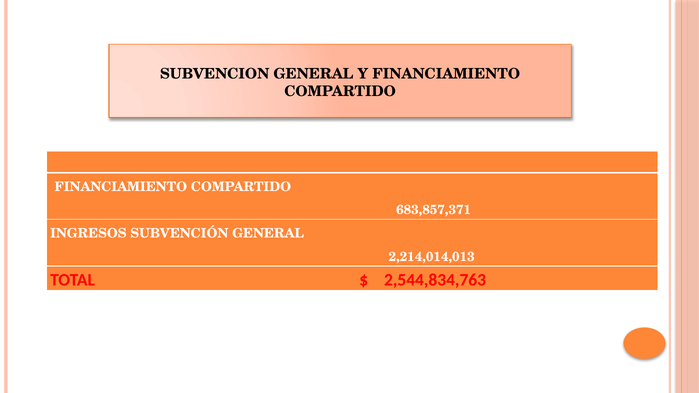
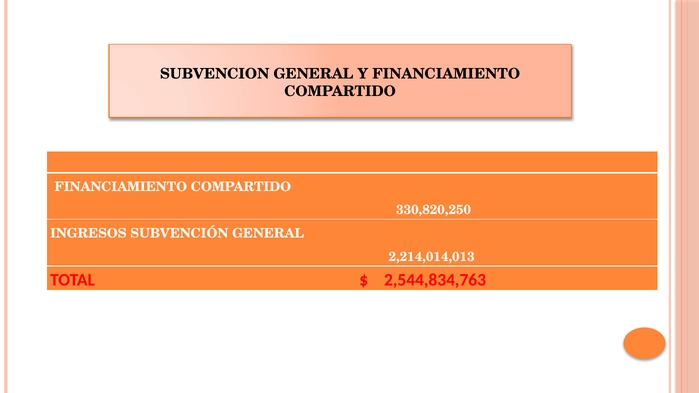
683,857,371: 683,857,371 -> 330,820,250 (434, 210)
